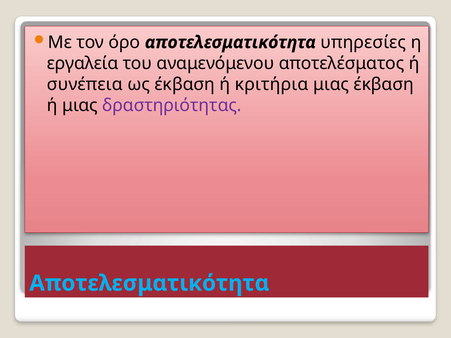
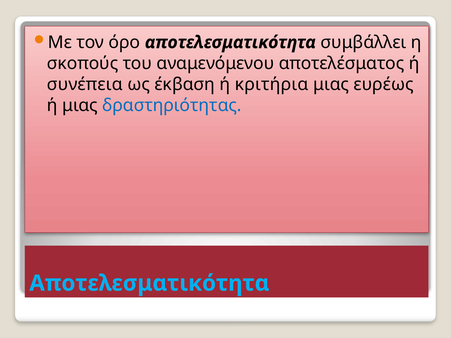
υπηρεσίες: υπηρεσίες -> συμβάλλει (363, 42)
εργαλεία: εργαλεία -> σκοπούς (83, 63)
μιας έκβαση: έκβαση -> ευρέως (384, 85)
δραστηριότητας colour: purple -> blue (172, 106)
